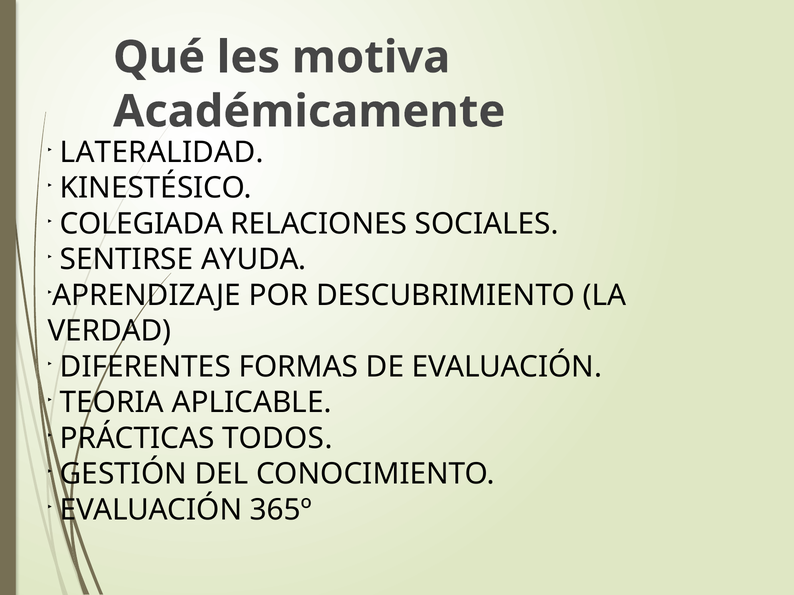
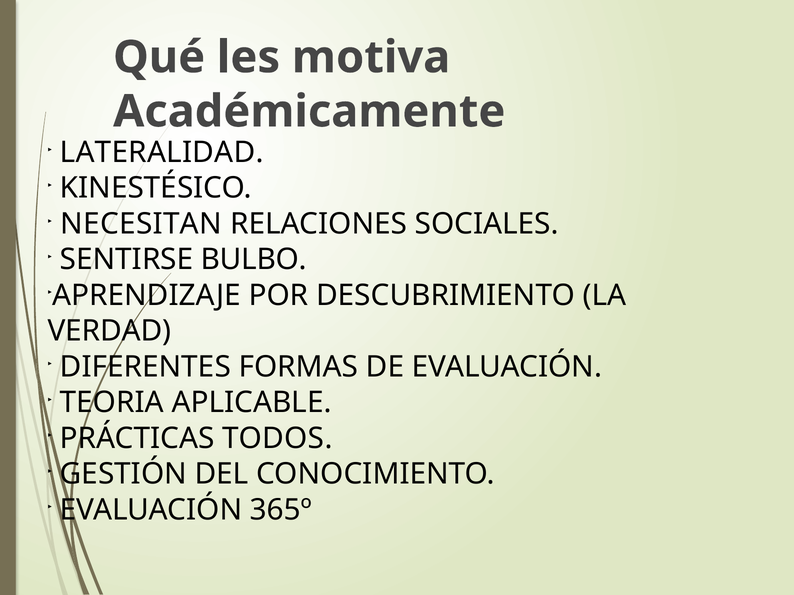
COLEGIADA: COLEGIADA -> NECESITAN (141, 224)
AYUDA: AYUDA -> BULBO (254, 260)
